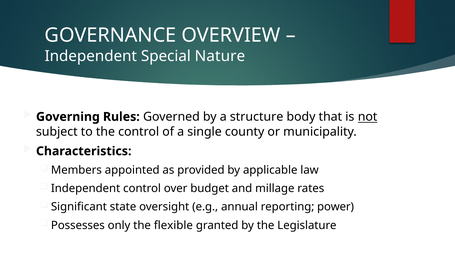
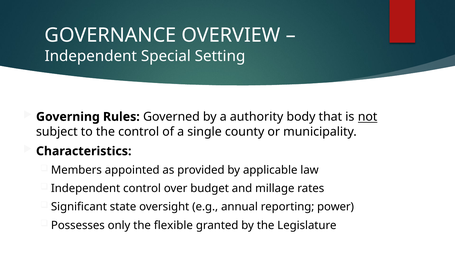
Nature: Nature -> Setting (220, 56)
structure: structure -> authority (257, 117)
